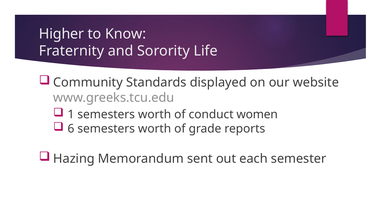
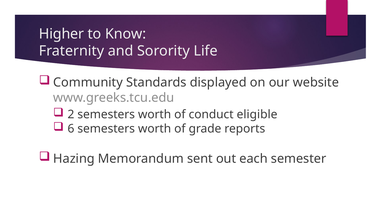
1: 1 -> 2 (71, 115)
women: women -> eligible (257, 115)
